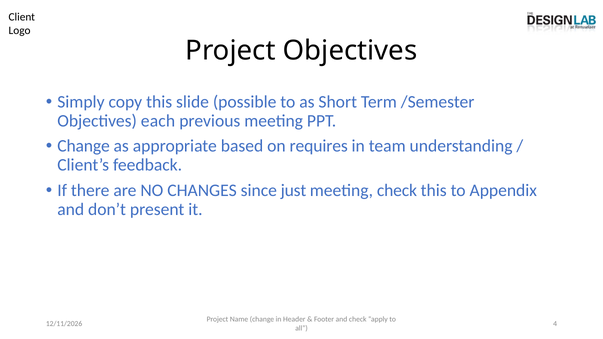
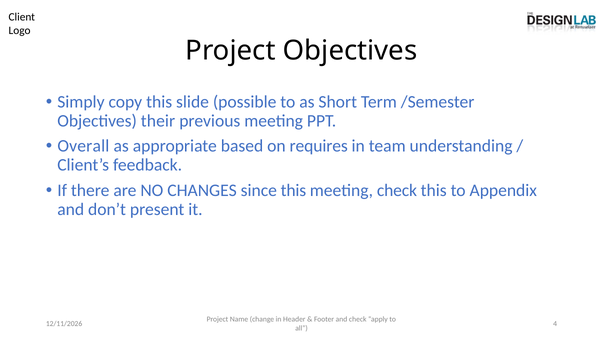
each: each -> their (158, 121)
Change: Change -> Overall (83, 146)
since just: just -> this (293, 191)
